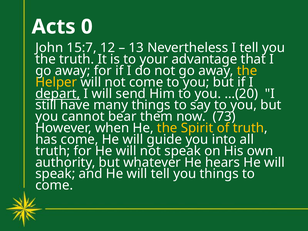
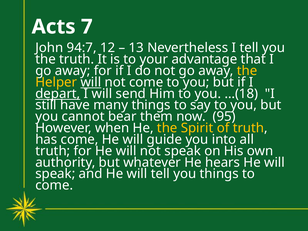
0: 0 -> 7 (87, 27)
15:7: 15:7 -> 94:7 (82, 48)
will underline: none -> present (91, 82)
…(20: …(20 -> …(18 (241, 94)
73: 73 -> 95 (224, 117)
